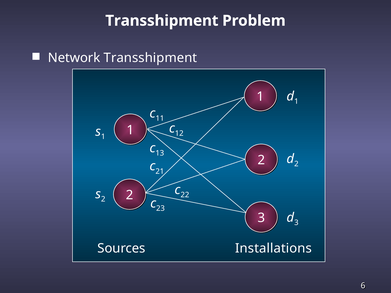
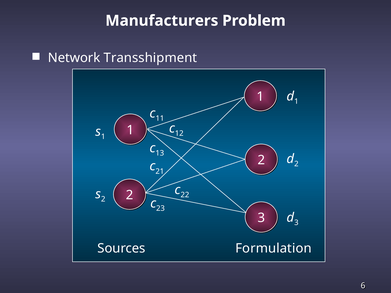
Transshipment: Transshipment -> Manufacturers (162, 21)
Installations: Installations -> Formulation (273, 249)
